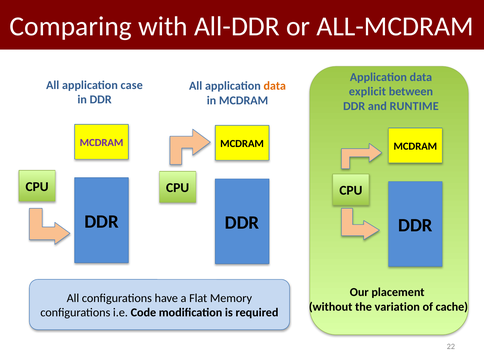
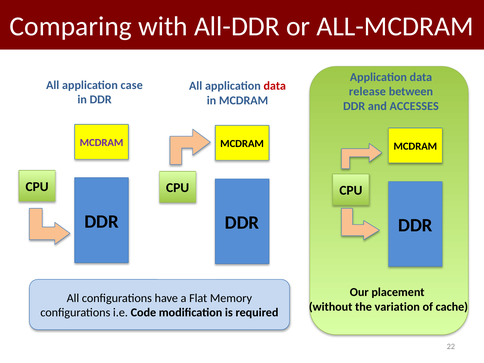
data colour: orange -> red (275, 86)
explicit: explicit -> release (367, 92)
RUNTIME: RUNTIME -> ACCESSES (414, 106)
